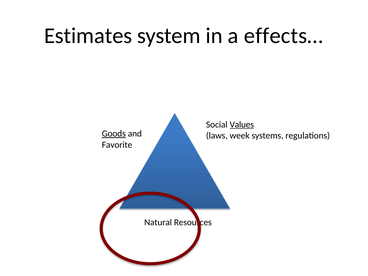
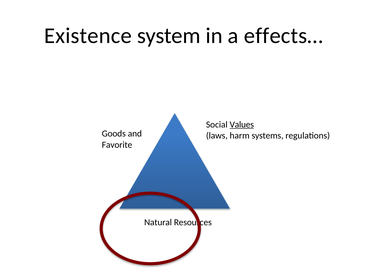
Estimates: Estimates -> Existence (88, 36)
Goods underline: present -> none (114, 134)
week: week -> harm (240, 136)
